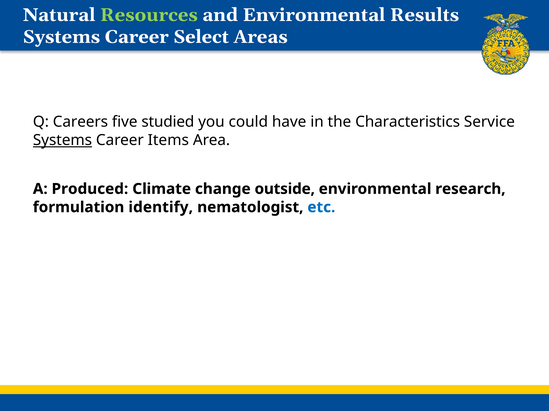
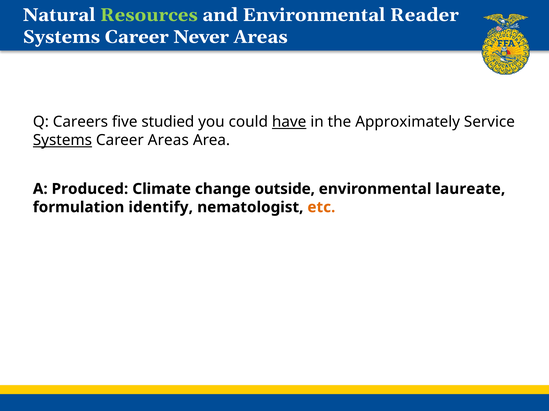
Results: Results -> Reader (424, 15)
Select: Select -> Never (201, 37)
have underline: none -> present (289, 122)
Characteristics: Characteristics -> Approximately (408, 122)
Career Items: Items -> Areas (168, 140)
research: research -> laureate (470, 189)
etc colour: blue -> orange (321, 208)
